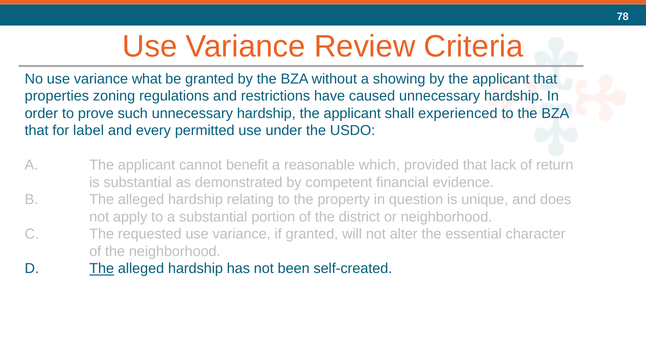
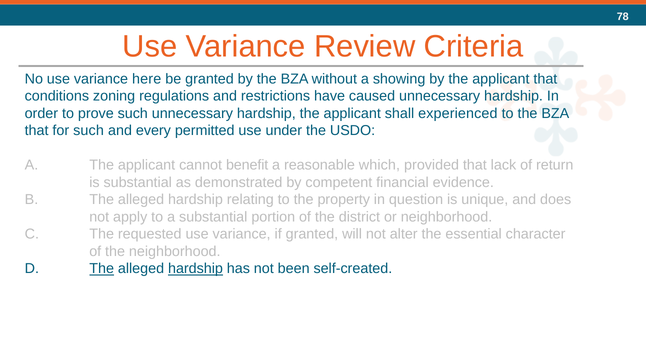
what: what -> here (147, 79)
properties: properties -> conditions (57, 96)
for label: label -> such (89, 130)
hardship underline: none -> present (196, 268)
